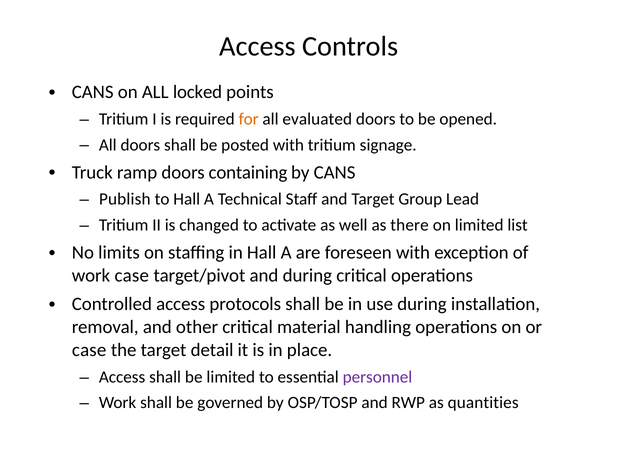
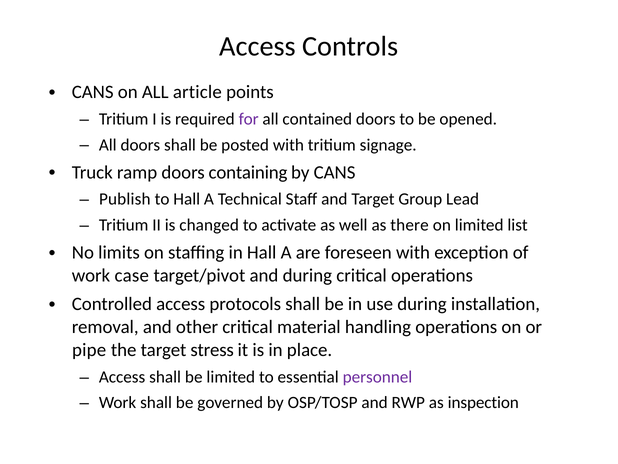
locked: locked -> article (197, 92)
for colour: orange -> purple (249, 119)
evaluated: evaluated -> contained (317, 119)
case: case -> pipe (89, 350)
detail: detail -> stress (212, 350)
quantities: quantities -> inspection (483, 402)
